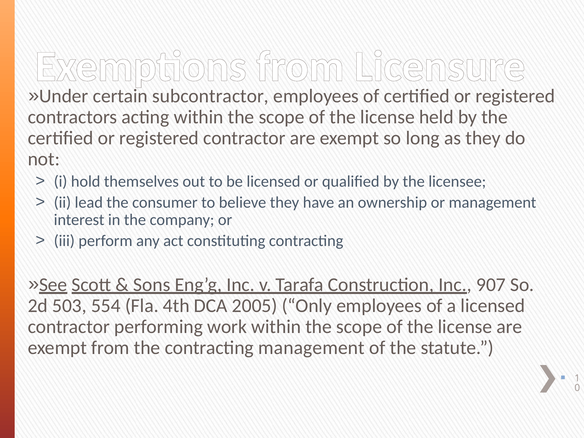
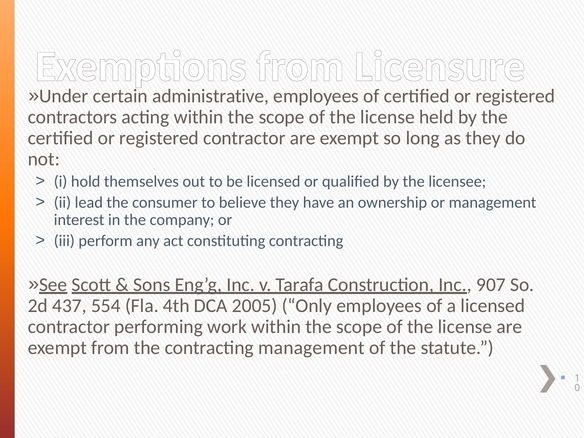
subcontractor: subcontractor -> administrative (211, 96)
503: 503 -> 437 (69, 306)
